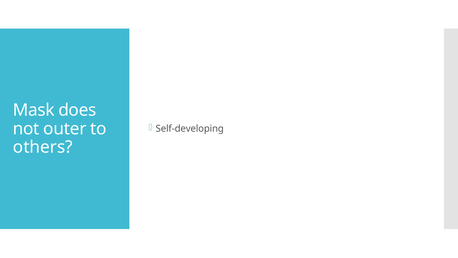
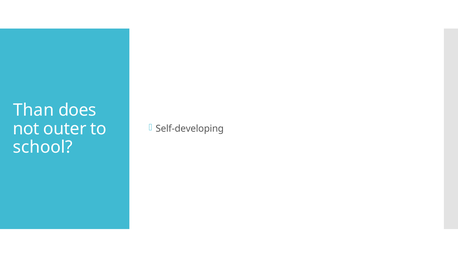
Mask: Mask -> Than (34, 110)
others: others -> school (43, 147)
